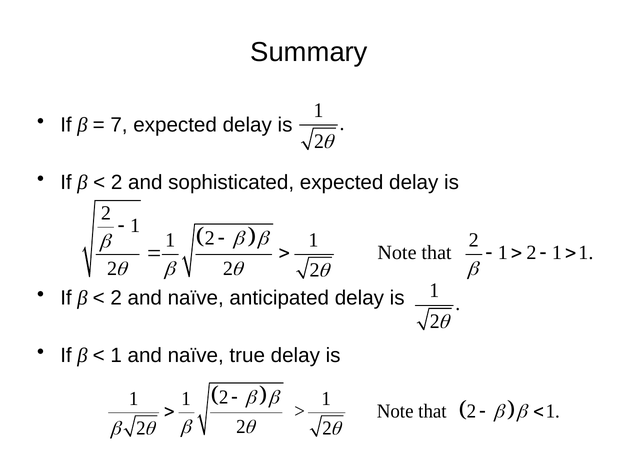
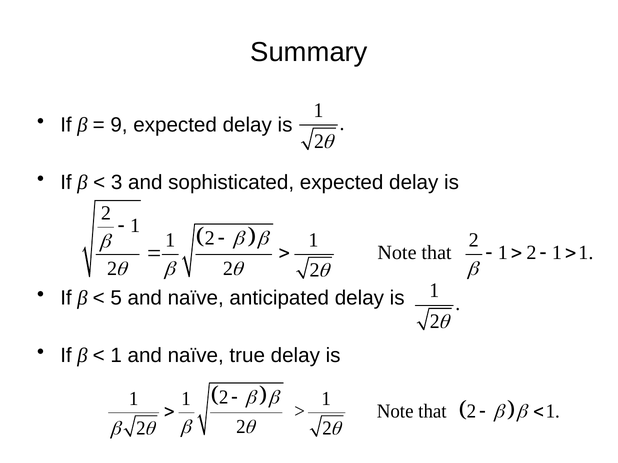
7: 7 -> 9 (119, 125)
2: 2 -> 3 (117, 183)
2: 2 -> 5 (116, 298)
